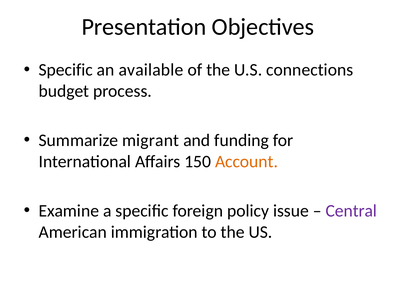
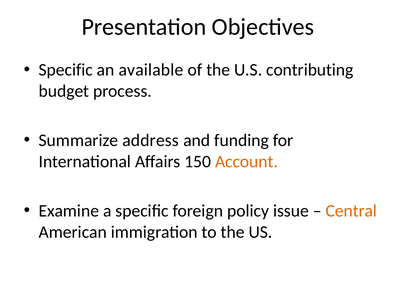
connections: connections -> contributing (310, 70)
migrant: migrant -> address (151, 140)
Central colour: purple -> orange (351, 211)
